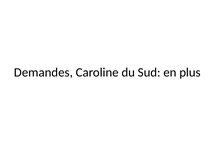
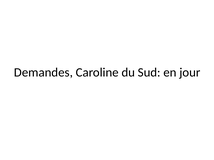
plus: plus -> jour (190, 73)
